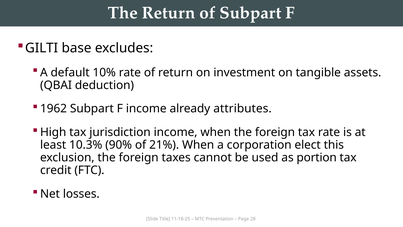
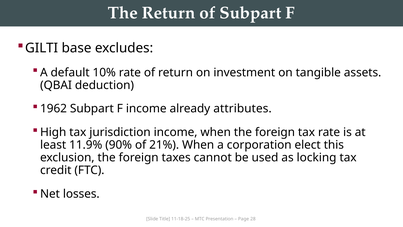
10.3%: 10.3% -> 11.9% (86, 145)
portion: portion -> locking (317, 158)
